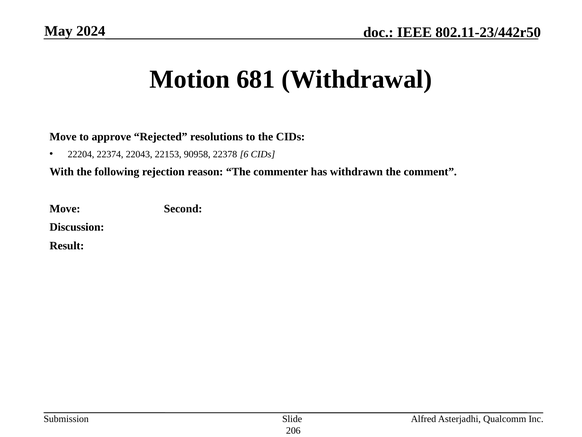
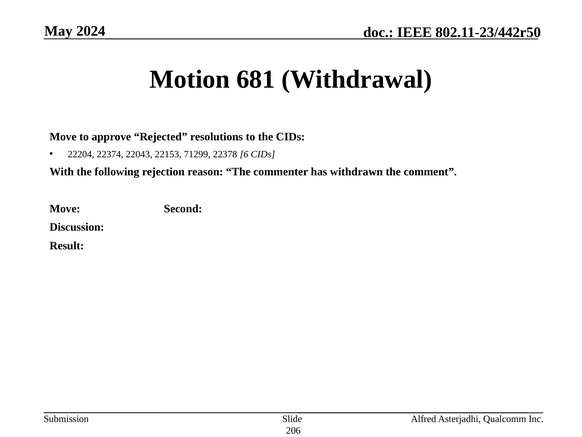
90958: 90958 -> 71299 (197, 154)
